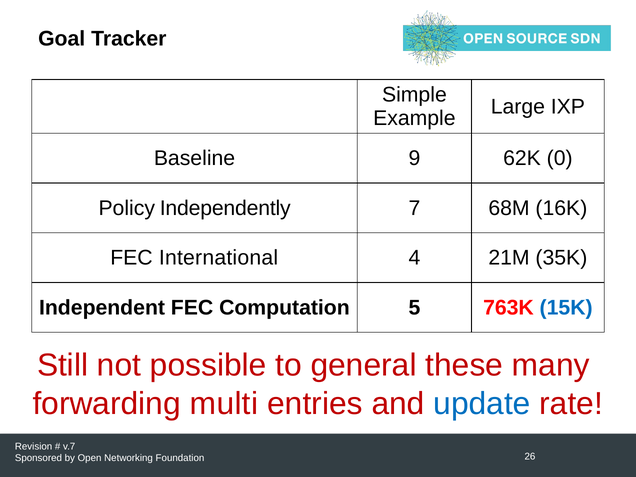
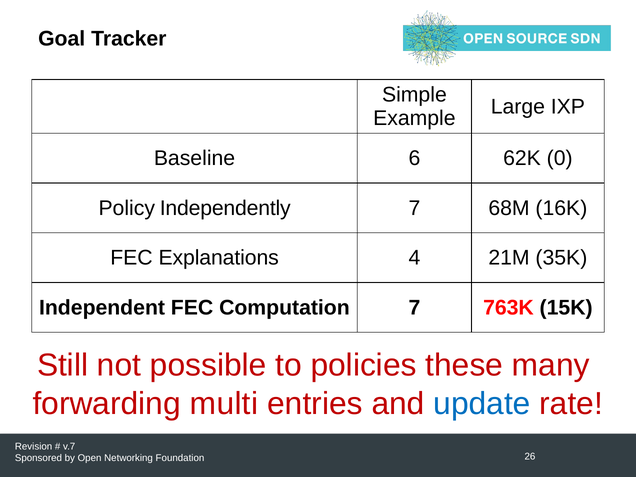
9: 9 -> 6 (414, 158)
International: International -> Explanations (219, 258)
Computation 5: 5 -> 7 (414, 308)
15K colour: blue -> black (566, 308)
general: general -> policies (364, 365)
